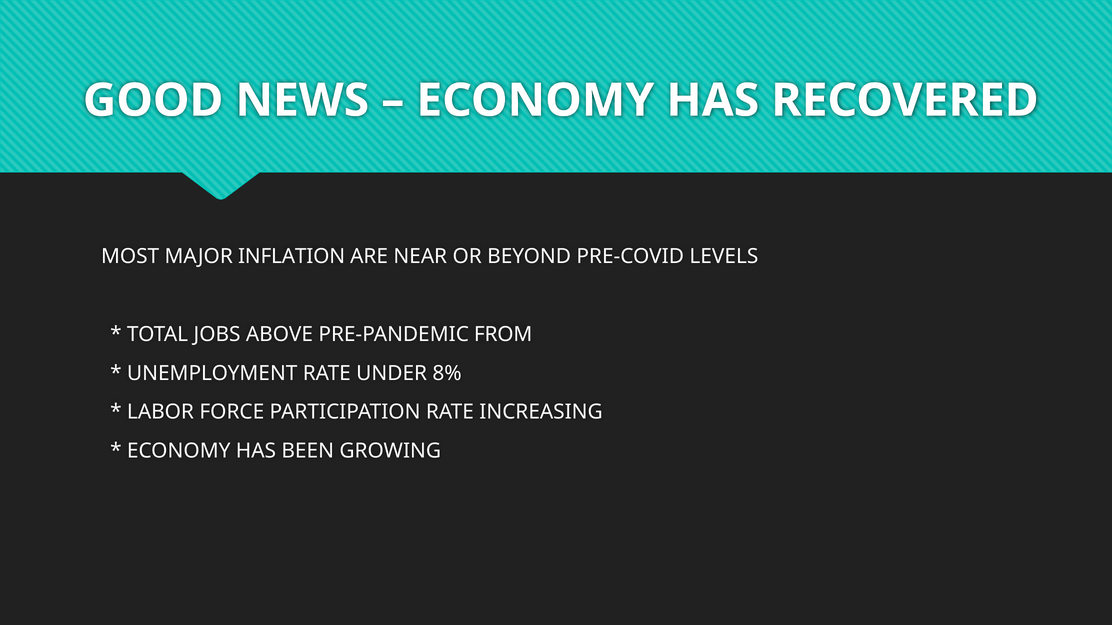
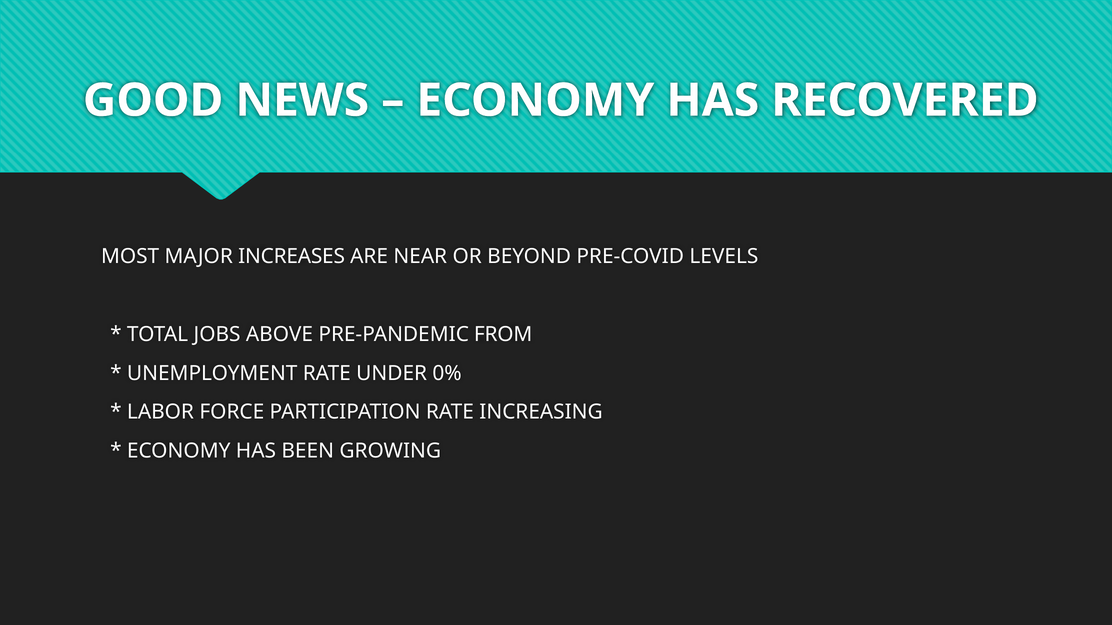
INFLATION: INFLATION -> INCREASES (292, 257)
8%: 8% -> 0% (447, 373)
